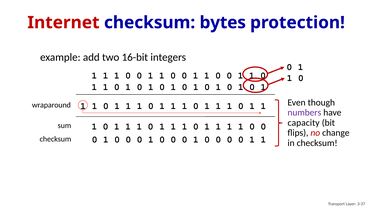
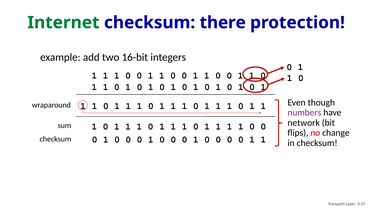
Internet colour: red -> green (63, 23)
bytes: bytes -> there (223, 23)
capacity: capacity -> network (304, 123)
